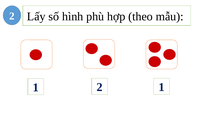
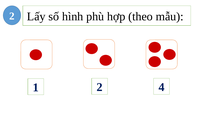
1 1: 1 -> 4 (162, 87)
